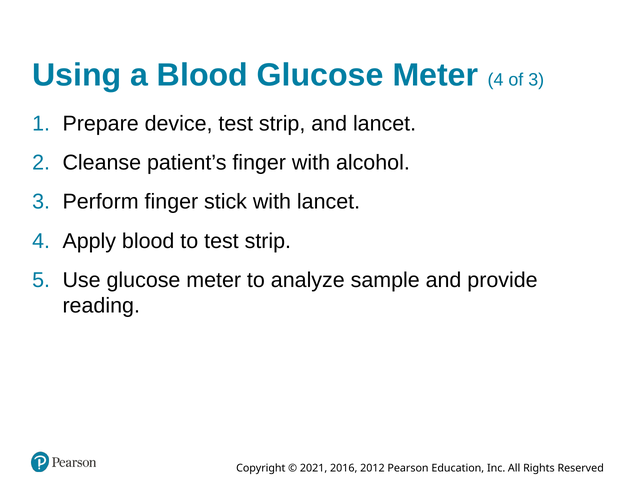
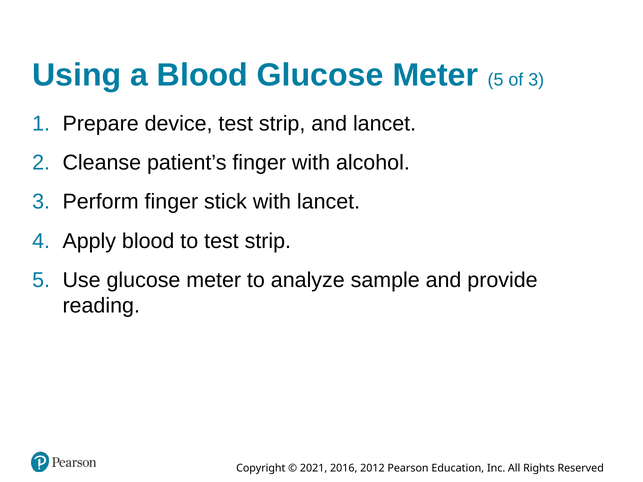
Meter 4: 4 -> 5 (496, 80)
